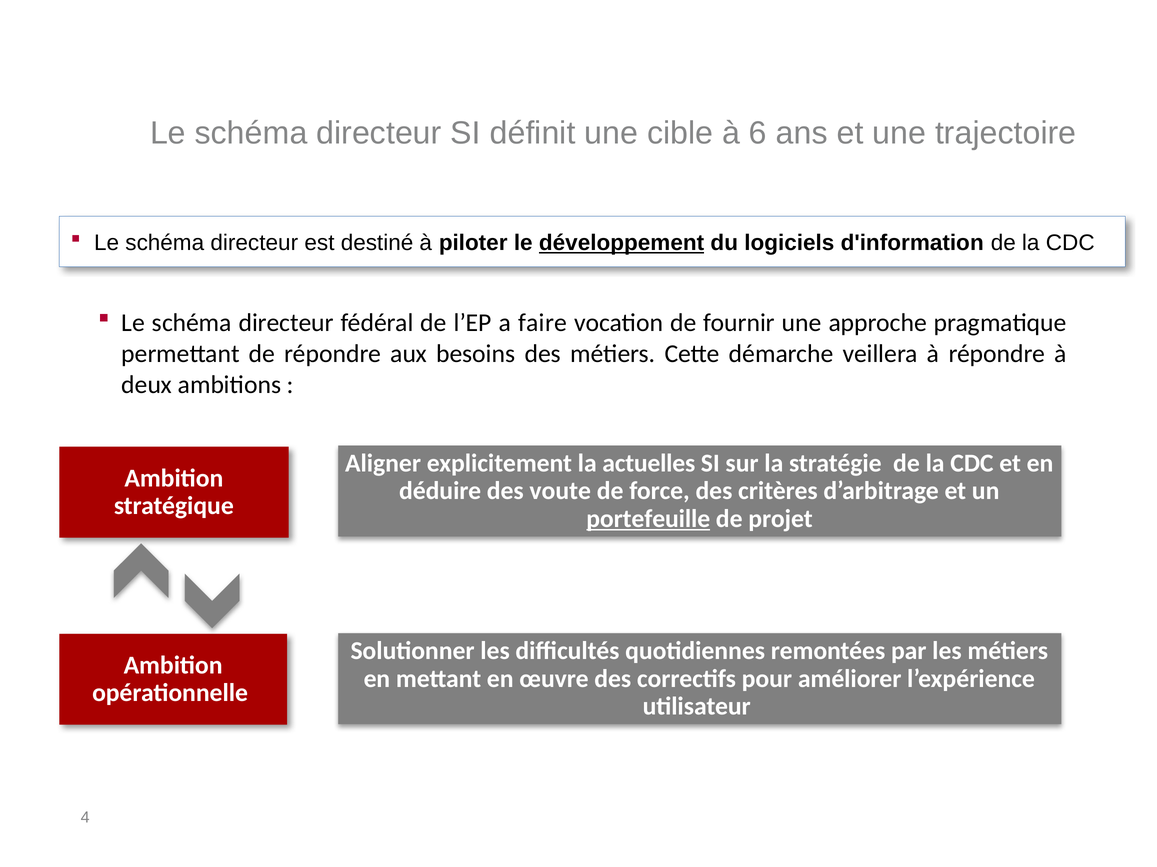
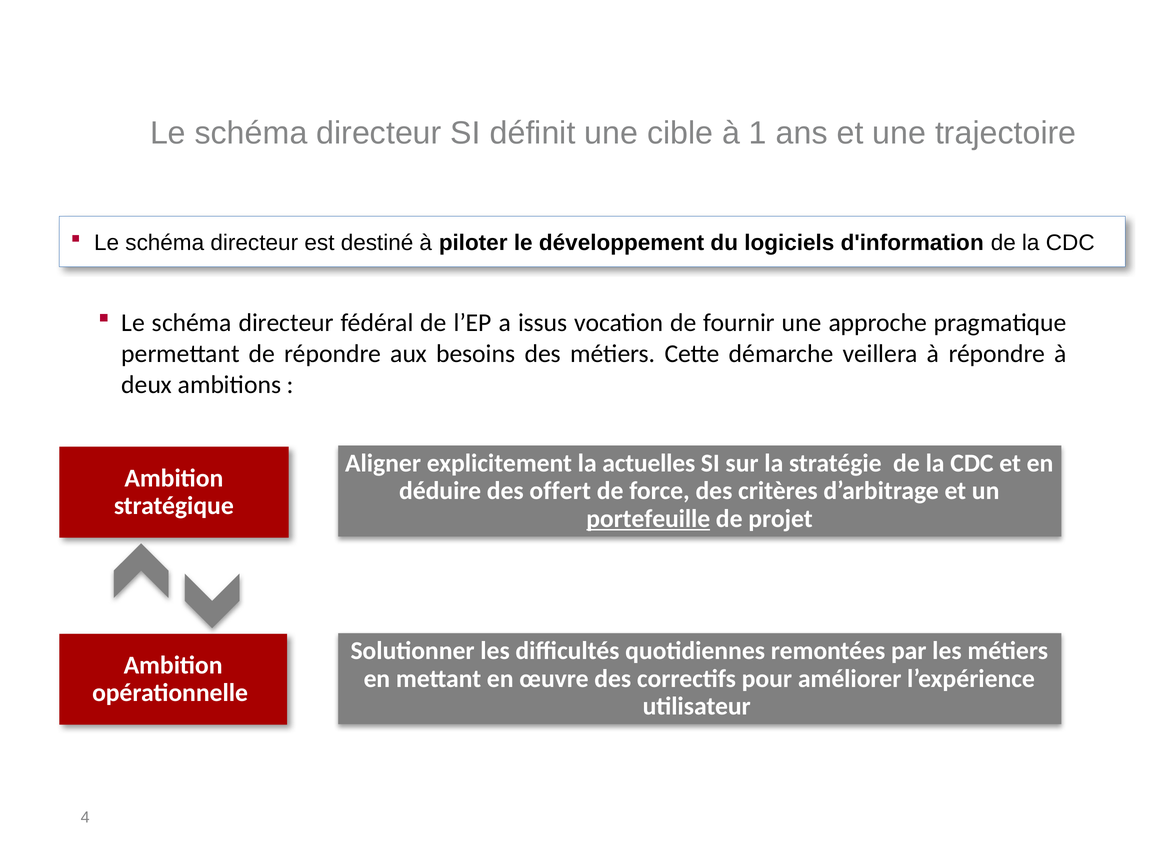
6: 6 -> 1 (758, 133)
développement underline: present -> none (622, 243)
faire: faire -> issus (543, 323)
voute: voute -> offert (560, 491)
